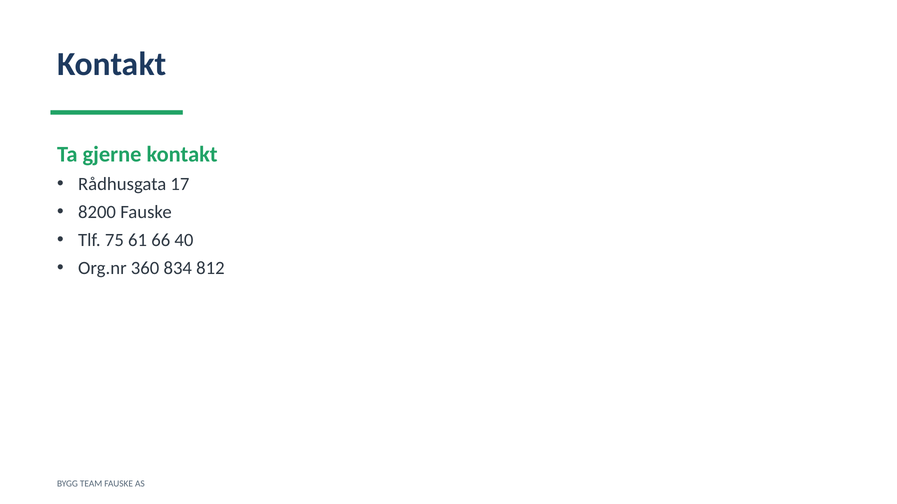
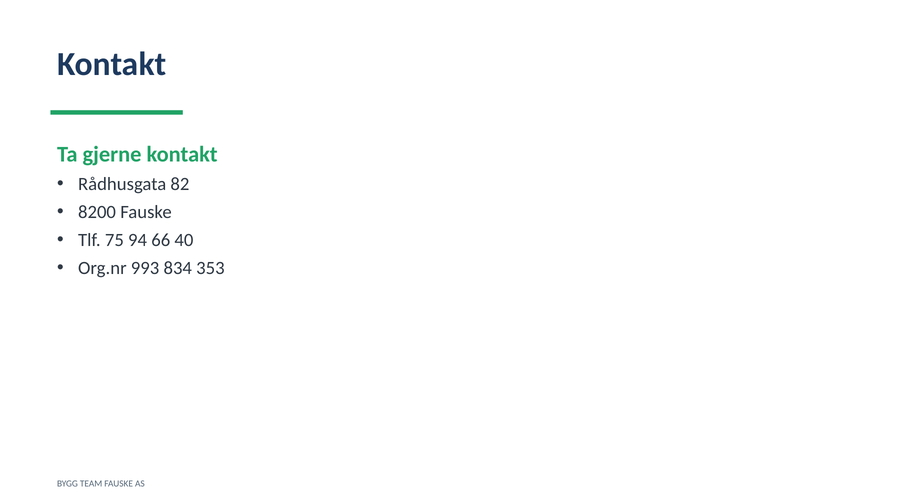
17: 17 -> 82 (180, 184)
61: 61 -> 94 (138, 241)
360: 360 -> 993 (145, 269)
812: 812 -> 353 (210, 269)
